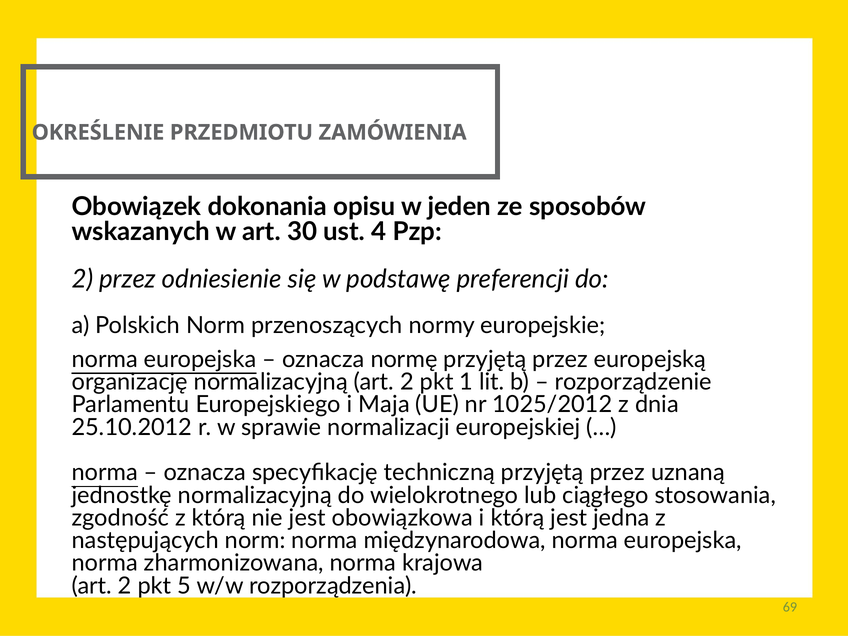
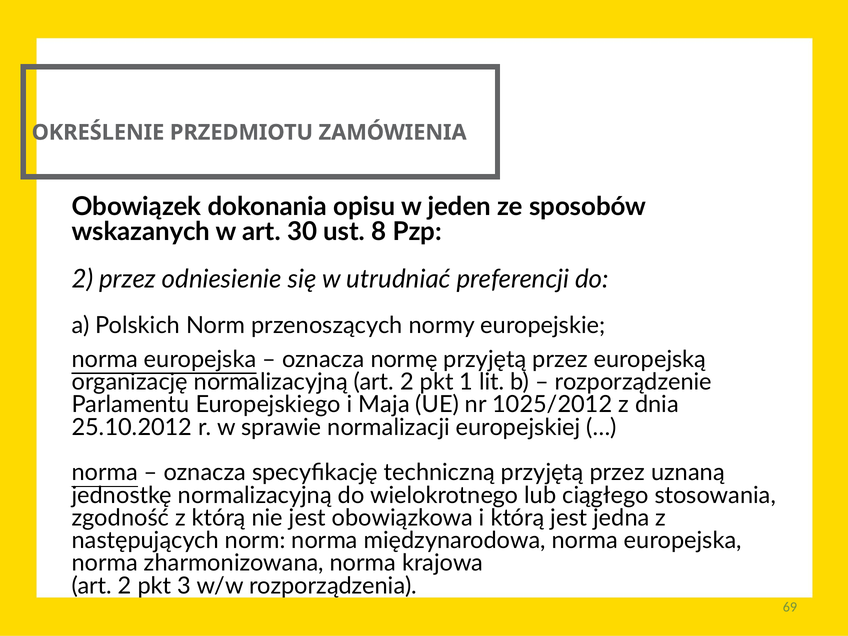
4: 4 -> 8 (379, 231)
podstawę: podstawę -> utrudniać (399, 279)
5: 5 -> 3 (184, 586)
